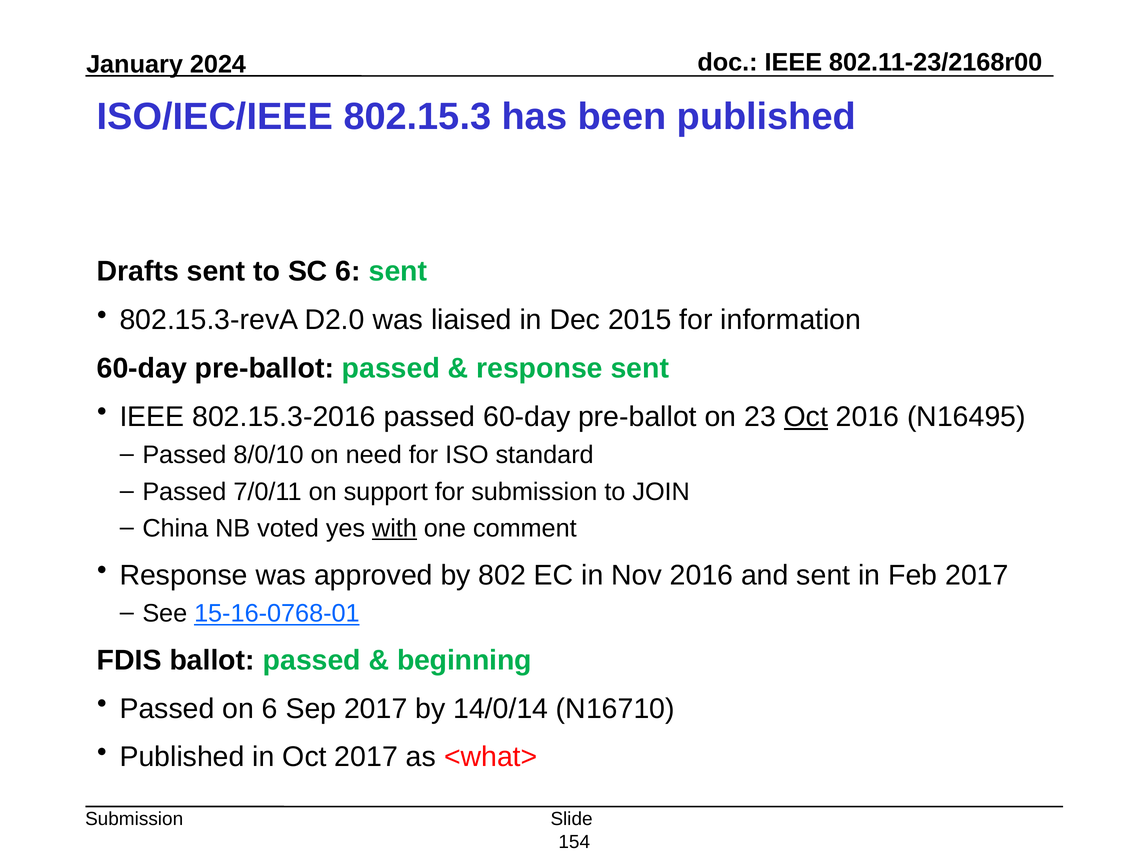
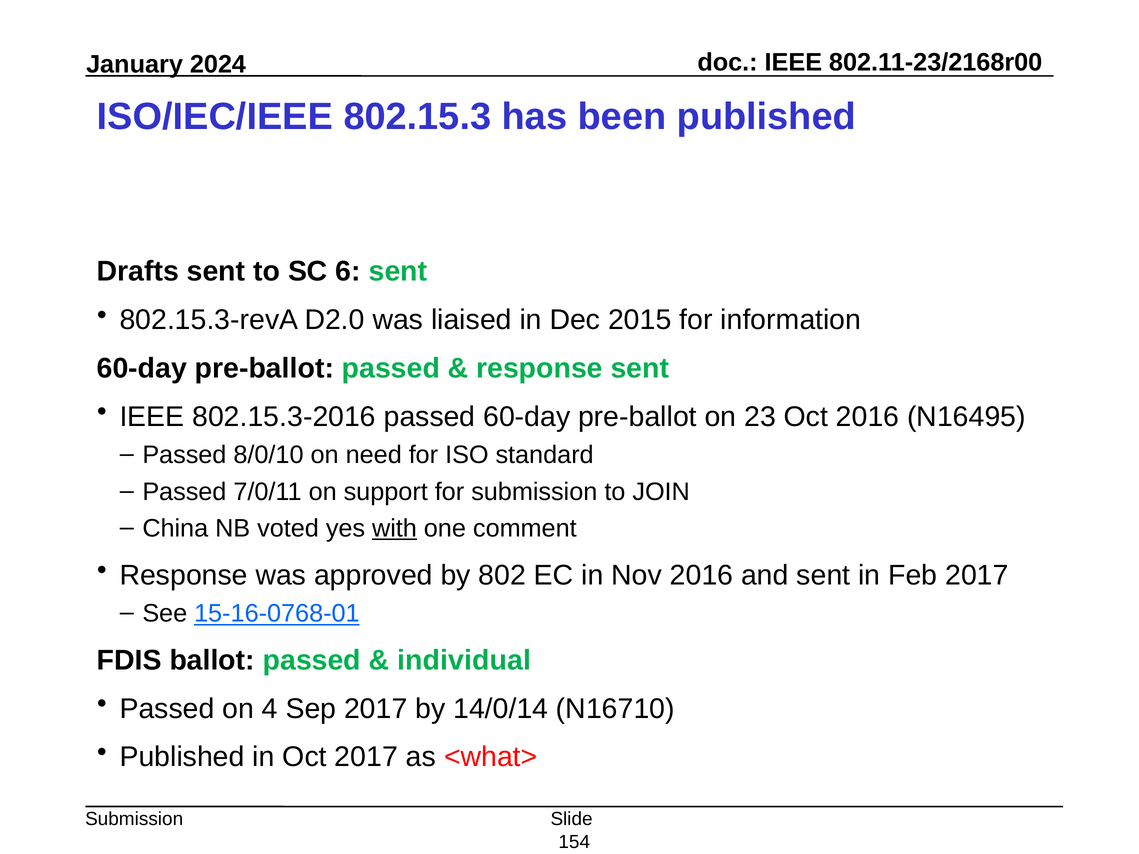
Oct underline: present -> none (806, 417)
beginning: beginning -> individual (464, 660)
on 6: 6 -> 4 (270, 709)
